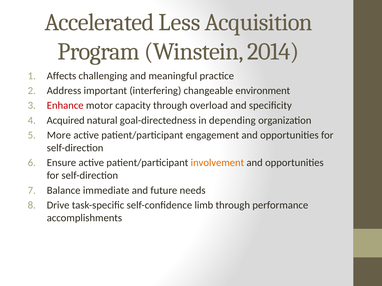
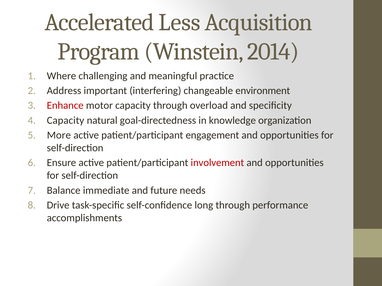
Affects: Affects -> Where (61, 76)
Acquired: Acquired -> Capacity (66, 121)
depending: depending -> knowledge (232, 121)
involvement colour: orange -> red (217, 163)
limb: limb -> long (204, 206)
